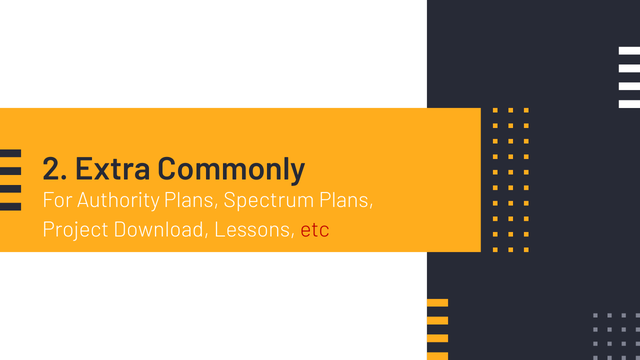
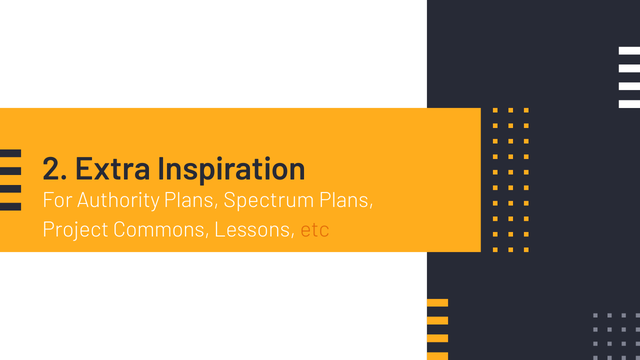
Commonly: Commonly -> Inspiration (232, 169)
Download: Download -> Commons (161, 230)
etc colour: red -> orange (315, 230)
